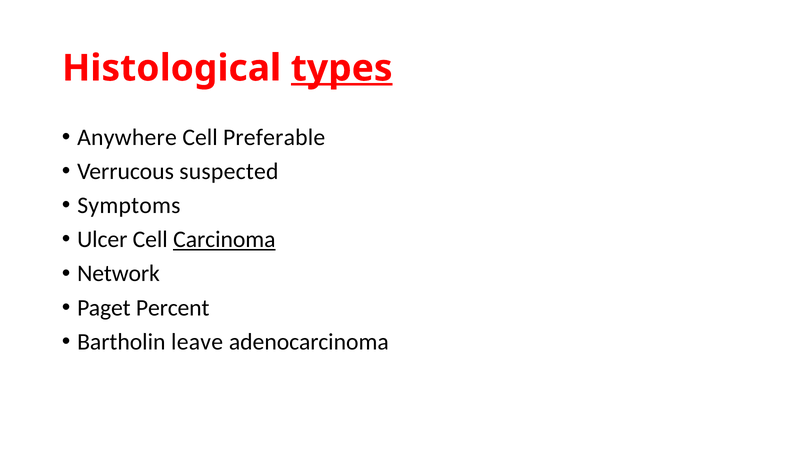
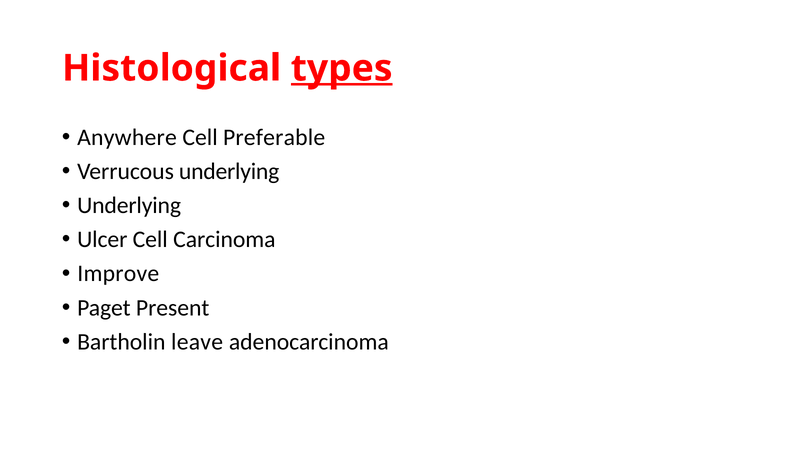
Verrucous suspected: suspected -> underlying (229, 171)
Symptoms: Symptoms -> Underlying (129, 205)
Carcinoma underline: present -> none (224, 239)
Network: Network -> Improve (118, 273)
Percent: Percent -> Present (173, 308)
